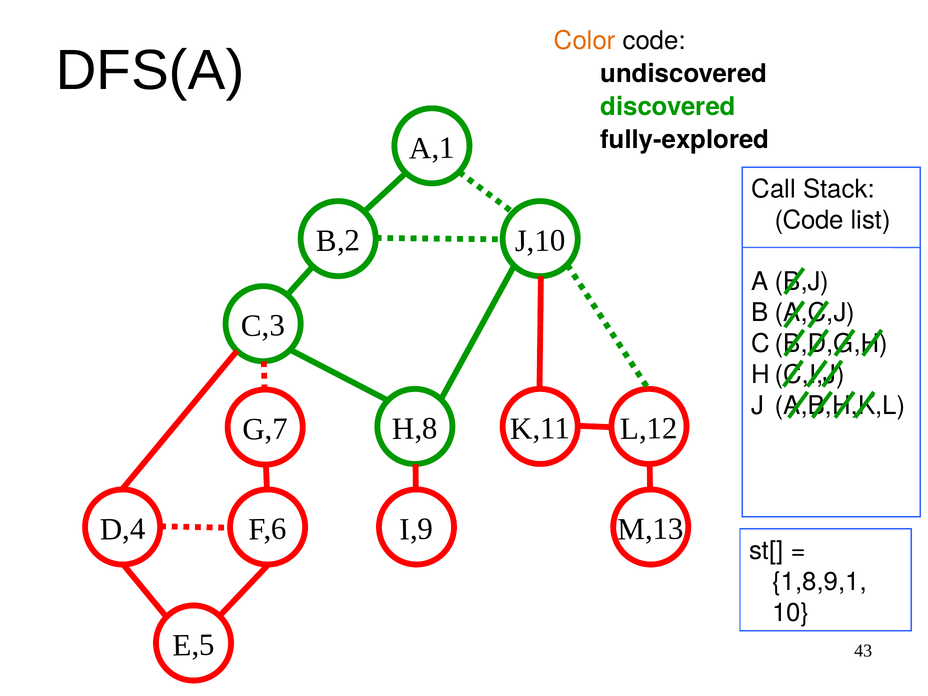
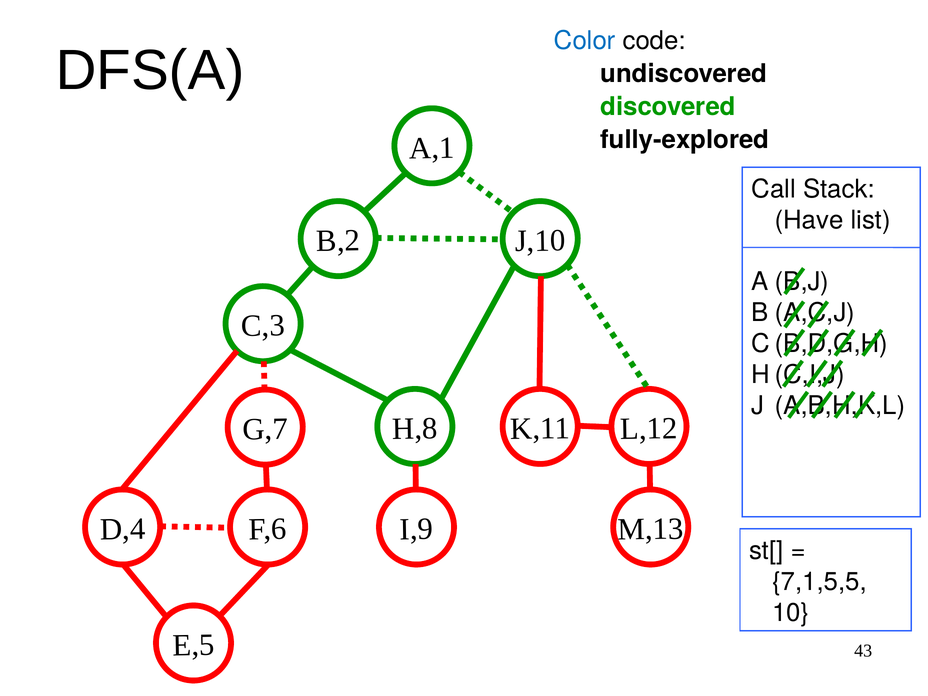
Color colour: orange -> blue (585, 41)
Code: Code -> Have (809, 220)
1,8,9,1: 1,8,9,1 -> 7,1,5,5 (820, 582)
